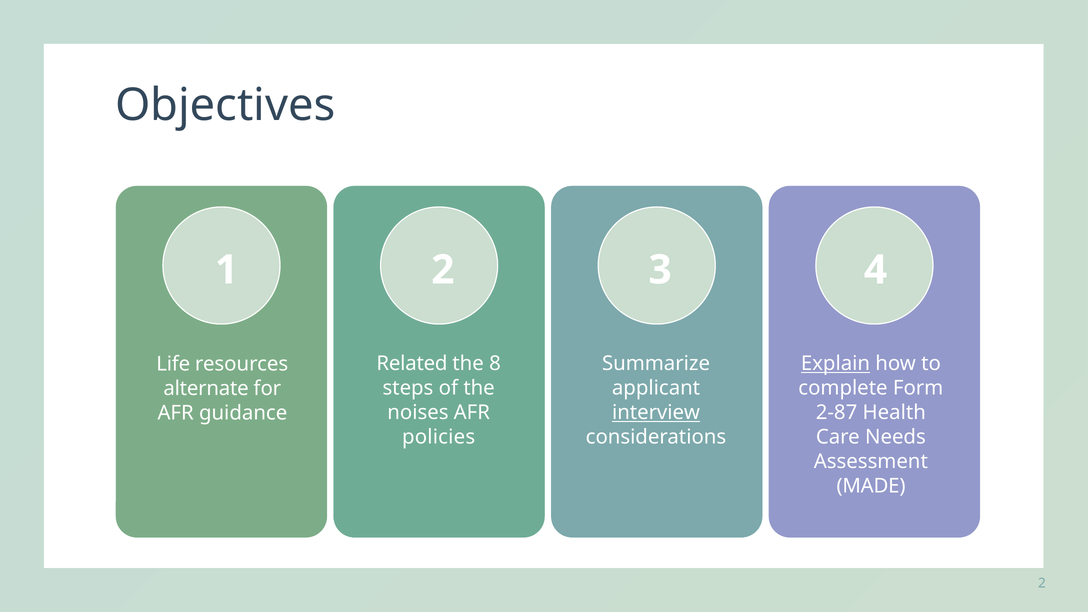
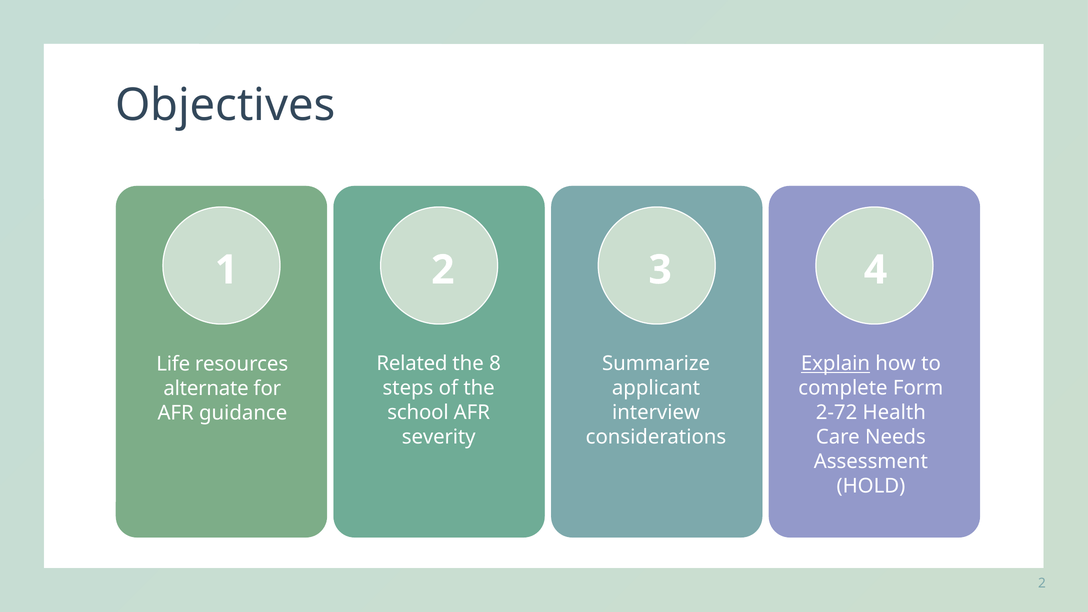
noises: noises -> school (418, 413)
interview underline: present -> none (656, 413)
2-87: 2-87 -> 2-72 (837, 413)
policies: policies -> severity (439, 437)
MADE: MADE -> HOLD (871, 486)
